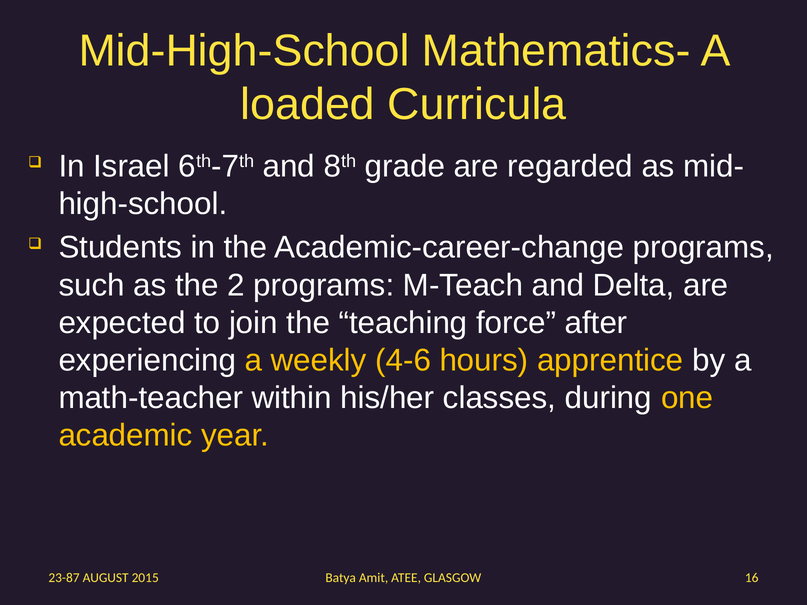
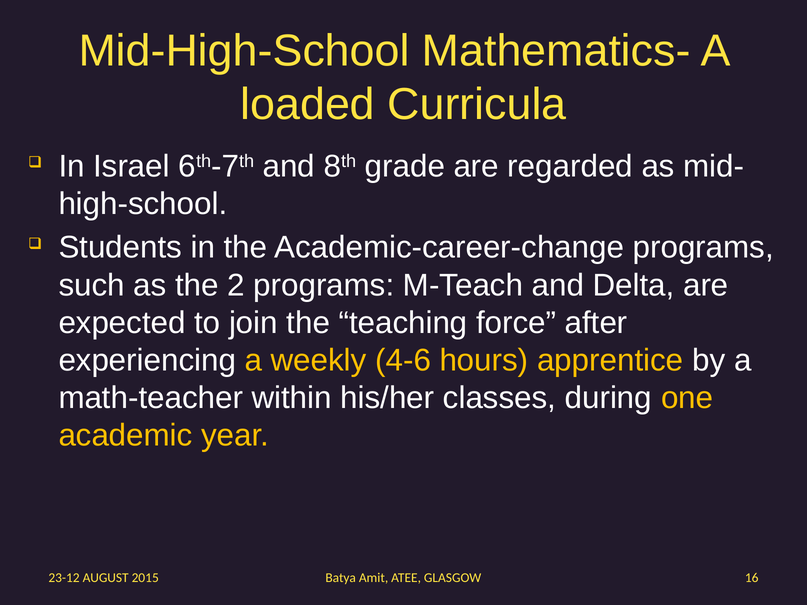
23-87: 23-87 -> 23-12 (64, 578)
